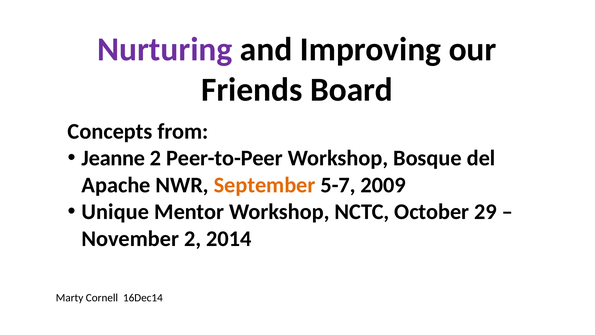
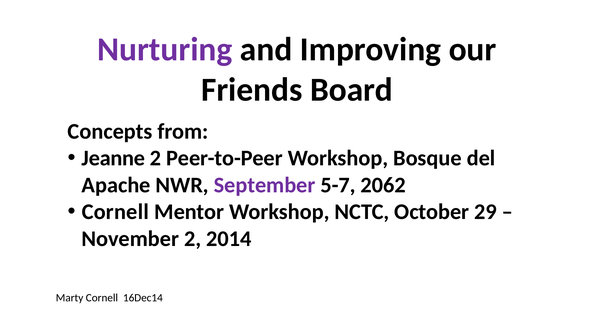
September colour: orange -> purple (265, 185)
2009: 2009 -> 2062 (383, 185)
Unique: Unique -> Cornell (115, 212)
